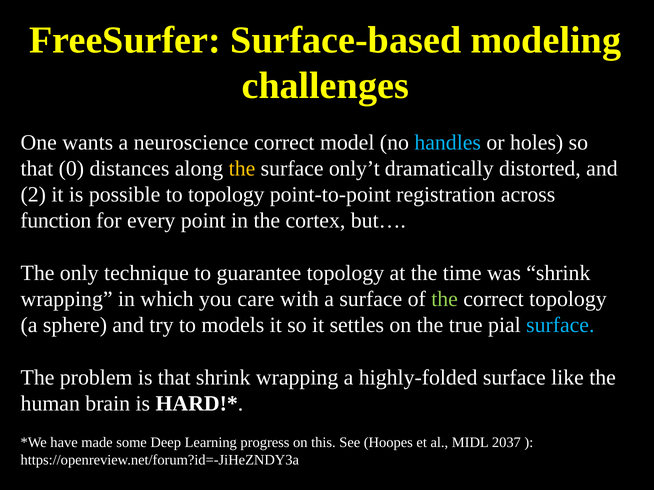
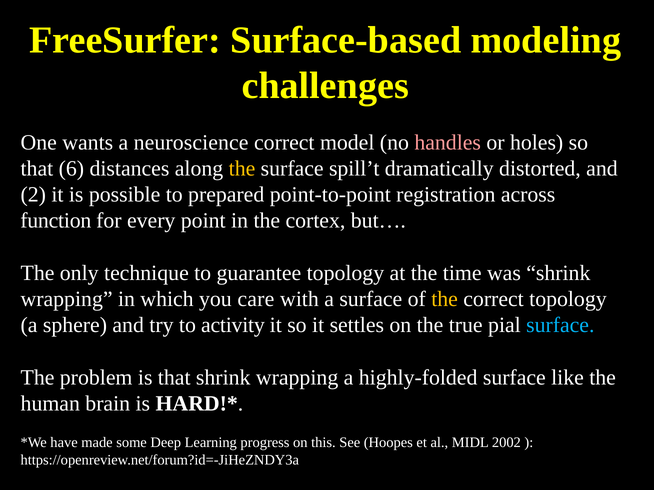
handles colour: light blue -> pink (448, 143)
0: 0 -> 6 (71, 169)
only’t: only’t -> spill’t (354, 169)
to topology: topology -> prepared (226, 195)
the colour: light green -> yellow (445, 299)
models: models -> activity (233, 326)
2037: 2037 -> 2002 (506, 443)
